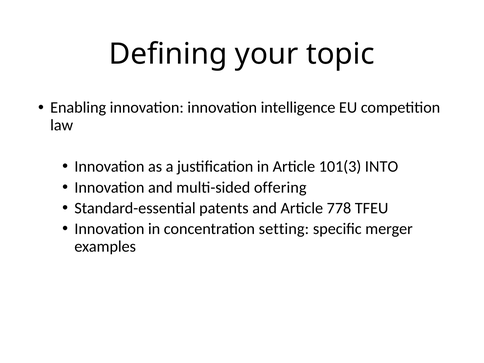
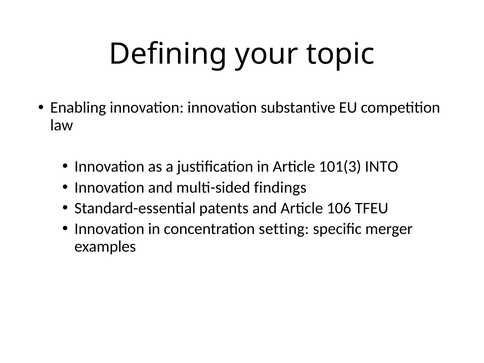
intelligence: intelligence -> substantive (298, 108)
offering: offering -> findings (280, 187)
778: 778 -> 106 (339, 208)
